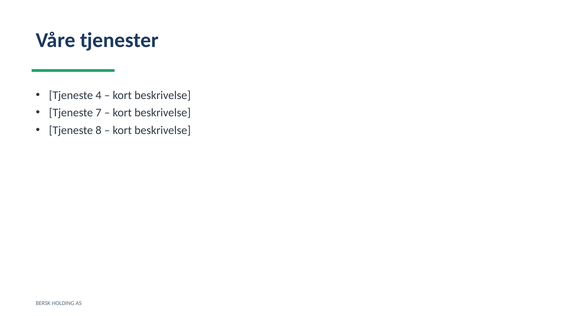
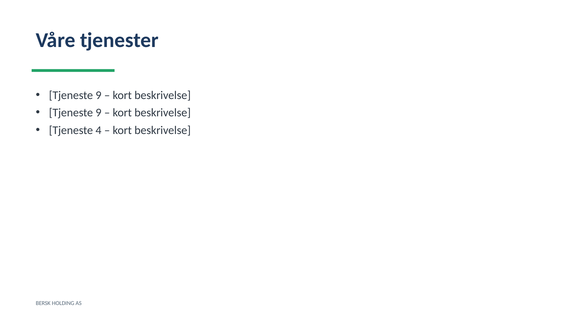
4: 4 -> 9 (99, 95)
7: 7 -> 9 (99, 113)
8: 8 -> 4 (99, 130)
